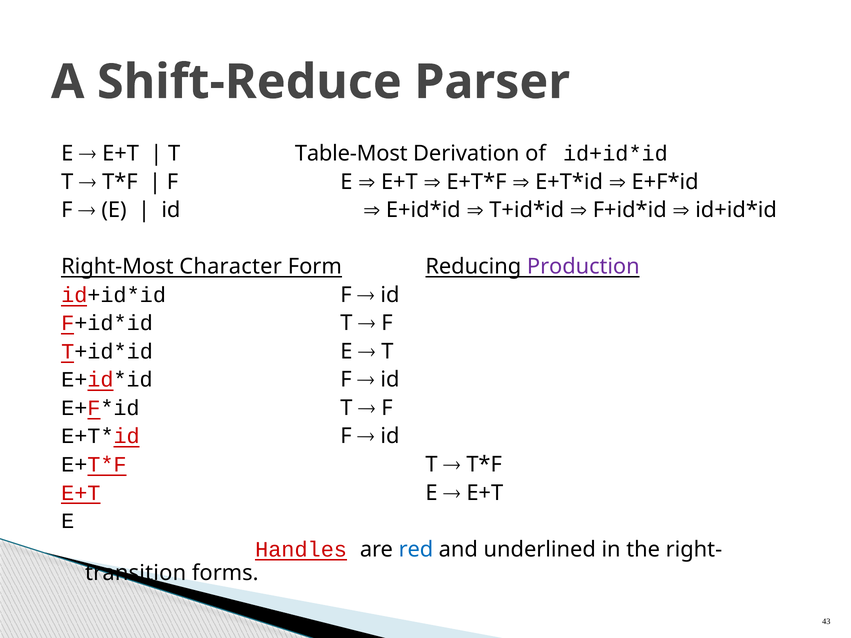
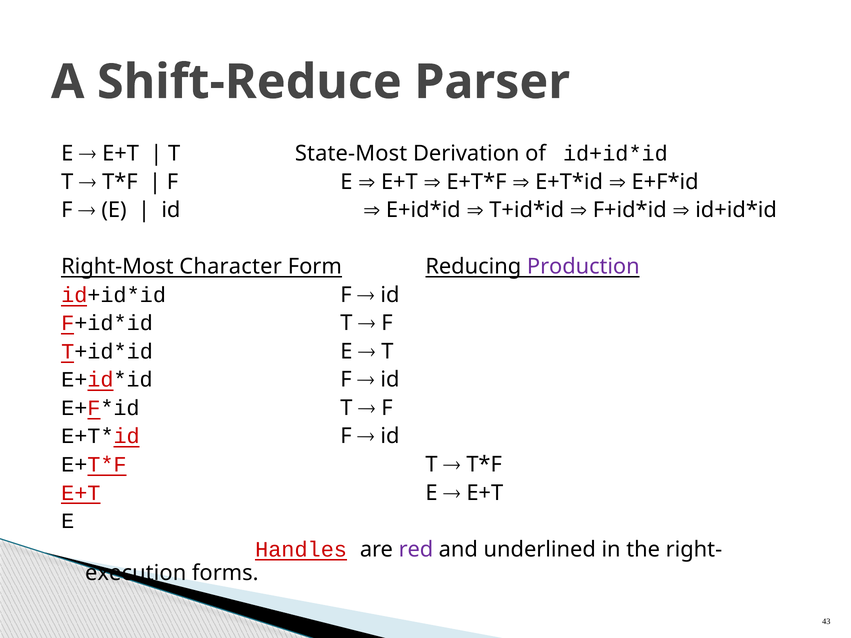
Table-Most: Table-Most -> State-Most (351, 154)
red colour: blue -> purple (416, 550)
transition: transition -> execution (136, 573)
